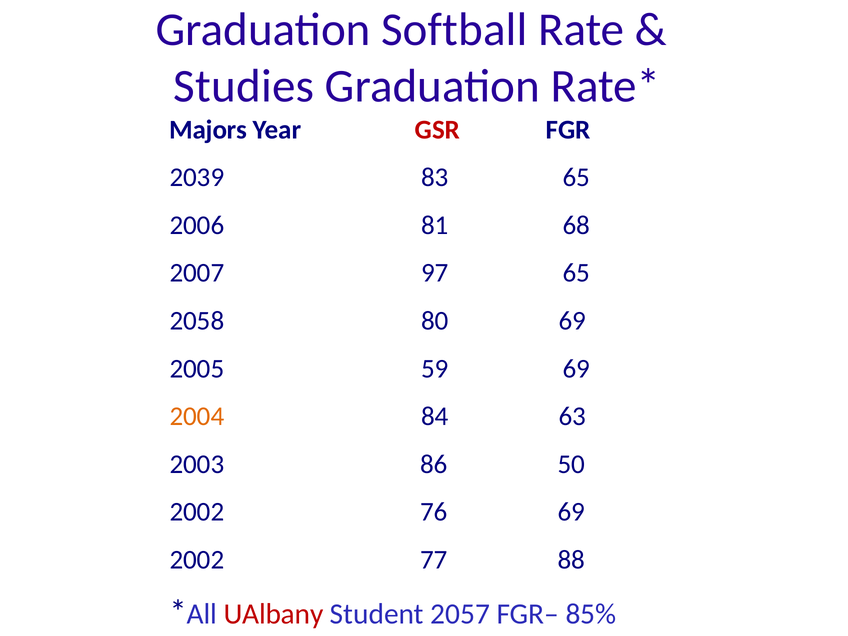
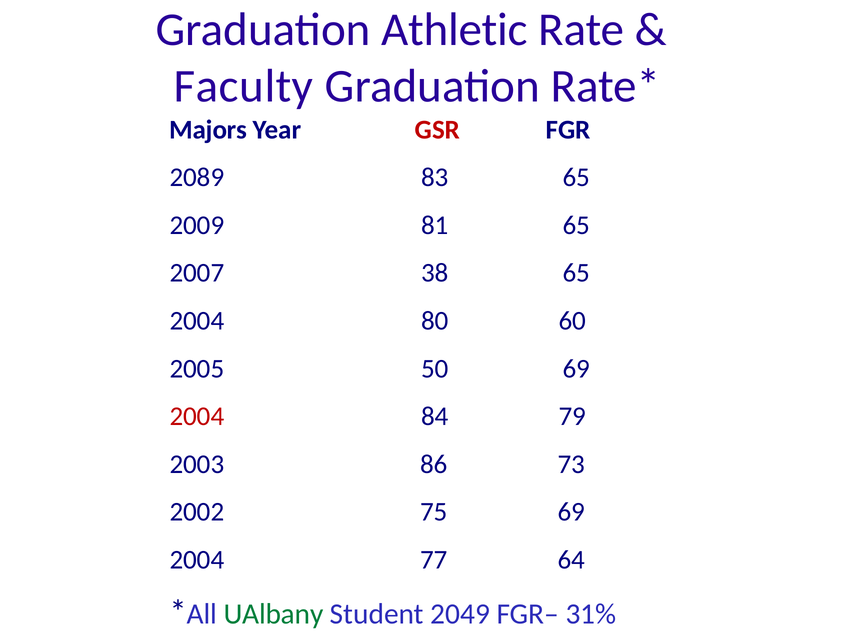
Softball: Softball -> Athletic (455, 29)
Studies: Studies -> Faculty (244, 86)
2039: 2039 -> 2089 (197, 177)
2006: 2006 -> 2009 (197, 225)
81 68: 68 -> 65 (576, 225)
97: 97 -> 38 (435, 273)
2058: 2058 -> 2004 (197, 321)
80 69: 69 -> 60 (572, 321)
59: 59 -> 50 (435, 369)
2004 colour: orange -> red (197, 416)
63: 63 -> 79 (572, 416)
50: 50 -> 73 (571, 464)
76: 76 -> 75 (434, 512)
2002: 2002 -> 2004 (197, 560)
88: 88 -> 64 (571, 560)
UAlbany colour: red -> green (274, 614)
2057: 2057 -> 2049 (460, 614)
85%: 85% -> 31% (591, 614)
